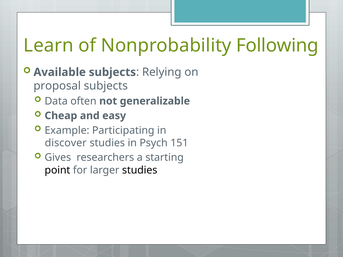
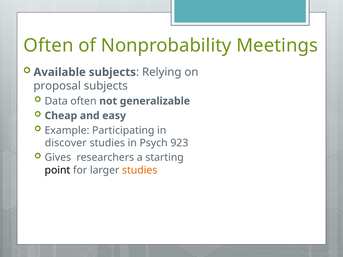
Learn: Learn -> Often (48, 46)
Following: Following -> Meetings (277, 46)
151: 151 -> 923 (179, 143)
studies colour: black -> orange (140, 170)
